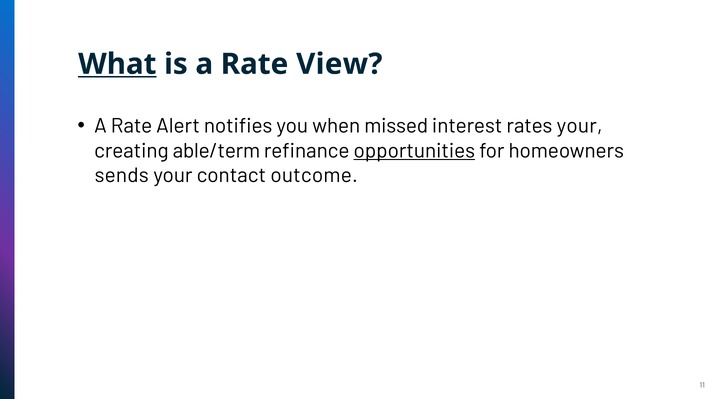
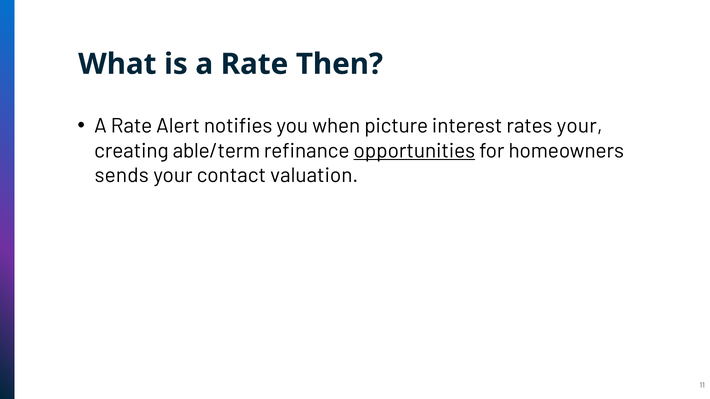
What underline: present -> none (117, 64)
View: View -> Then (339, 64)
missed: missed -> picture (396, 126)
outcome: outcome -> valuation (314, 176)
